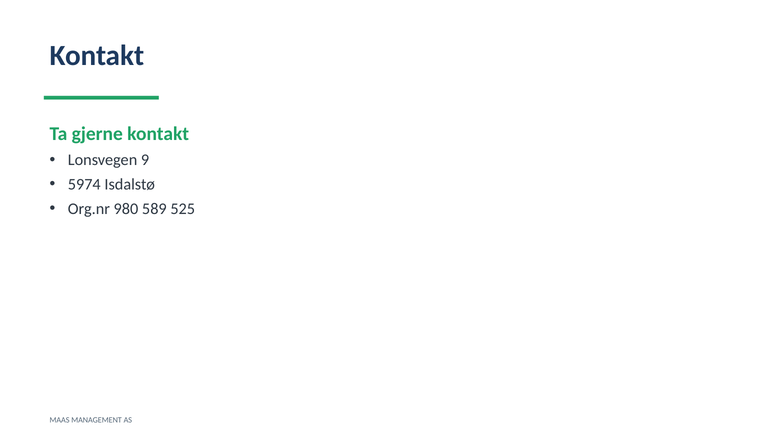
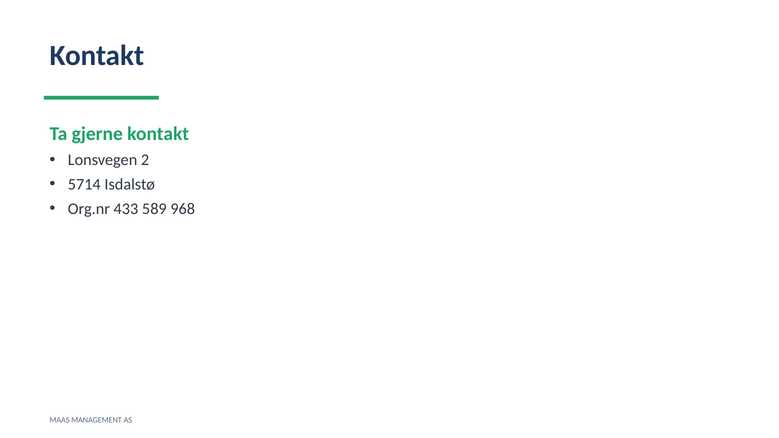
9: 9 -> 2 (145, 160)
5974: 5974 -> 5714 (84, 185)
980: 980 -> 433 (126, 209)
525: 525 -> 968 (183, 209)
